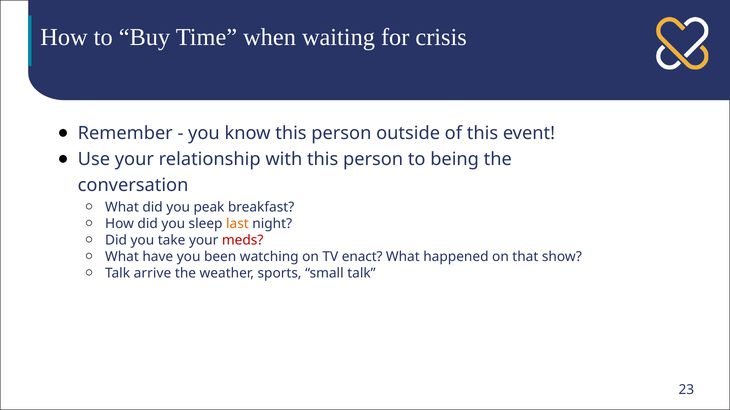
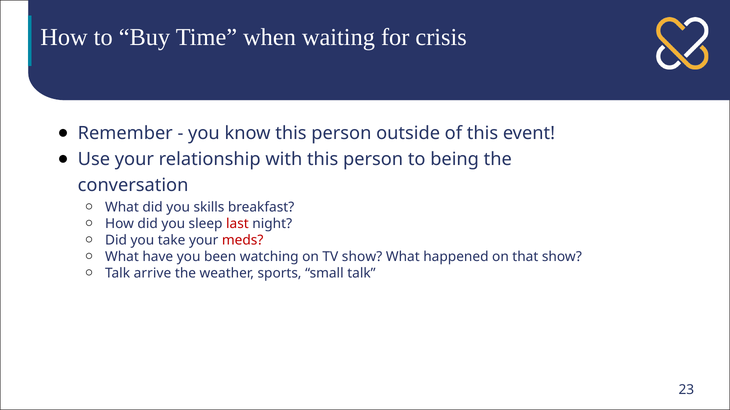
peak: peak -> skills (209, 207)
last colour: orange -> red (237, 224)
TV enact: enact -> show (362, 257)
